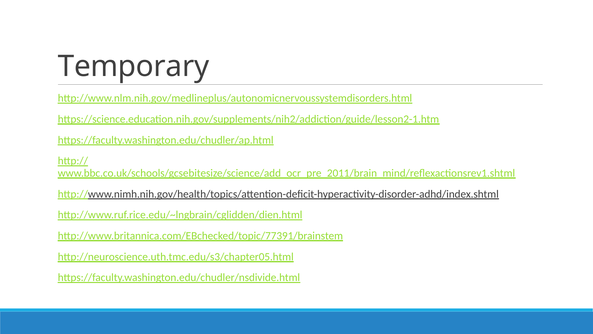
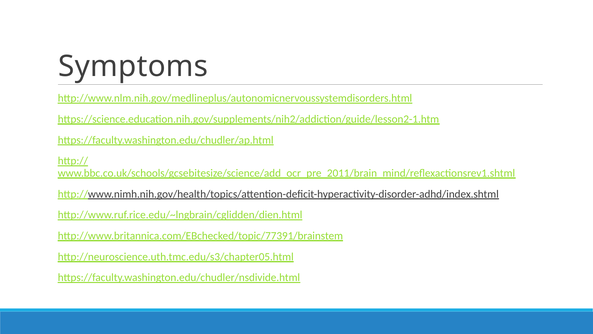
Temporary: Temporary -> Symptoms (133, 66)
